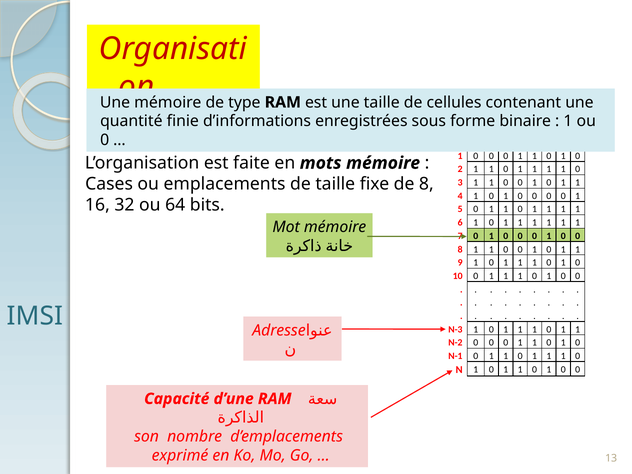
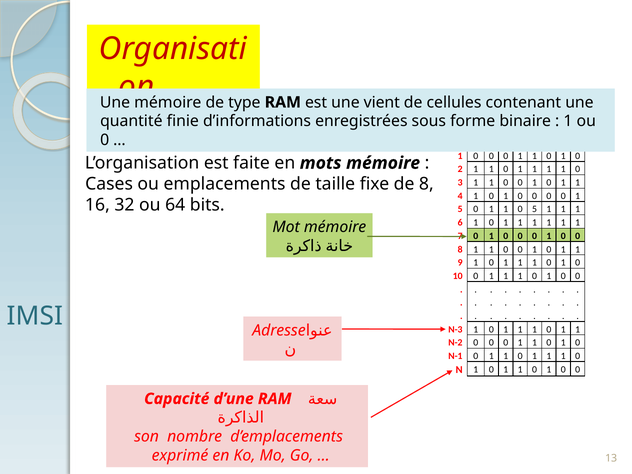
une taille: taille -> vient (382, 102)
1: 1 -> 5 (534, 209)
